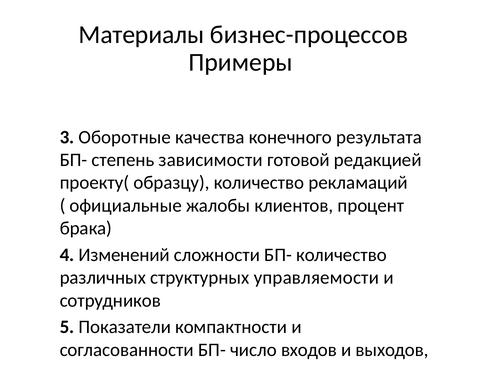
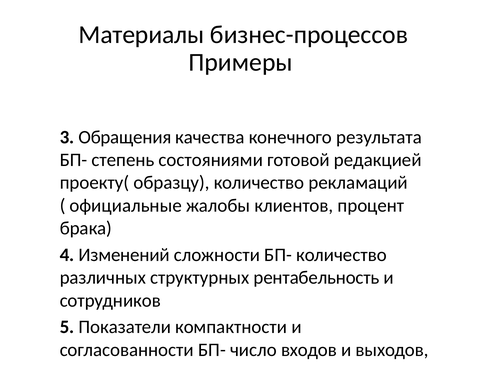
Оборотные: Оборотные -> Обращения (125, 137)
зависимости: зависимости -> состояниями (211, 160)
управляемости: управляемости -> рентабельность (317, 277)
